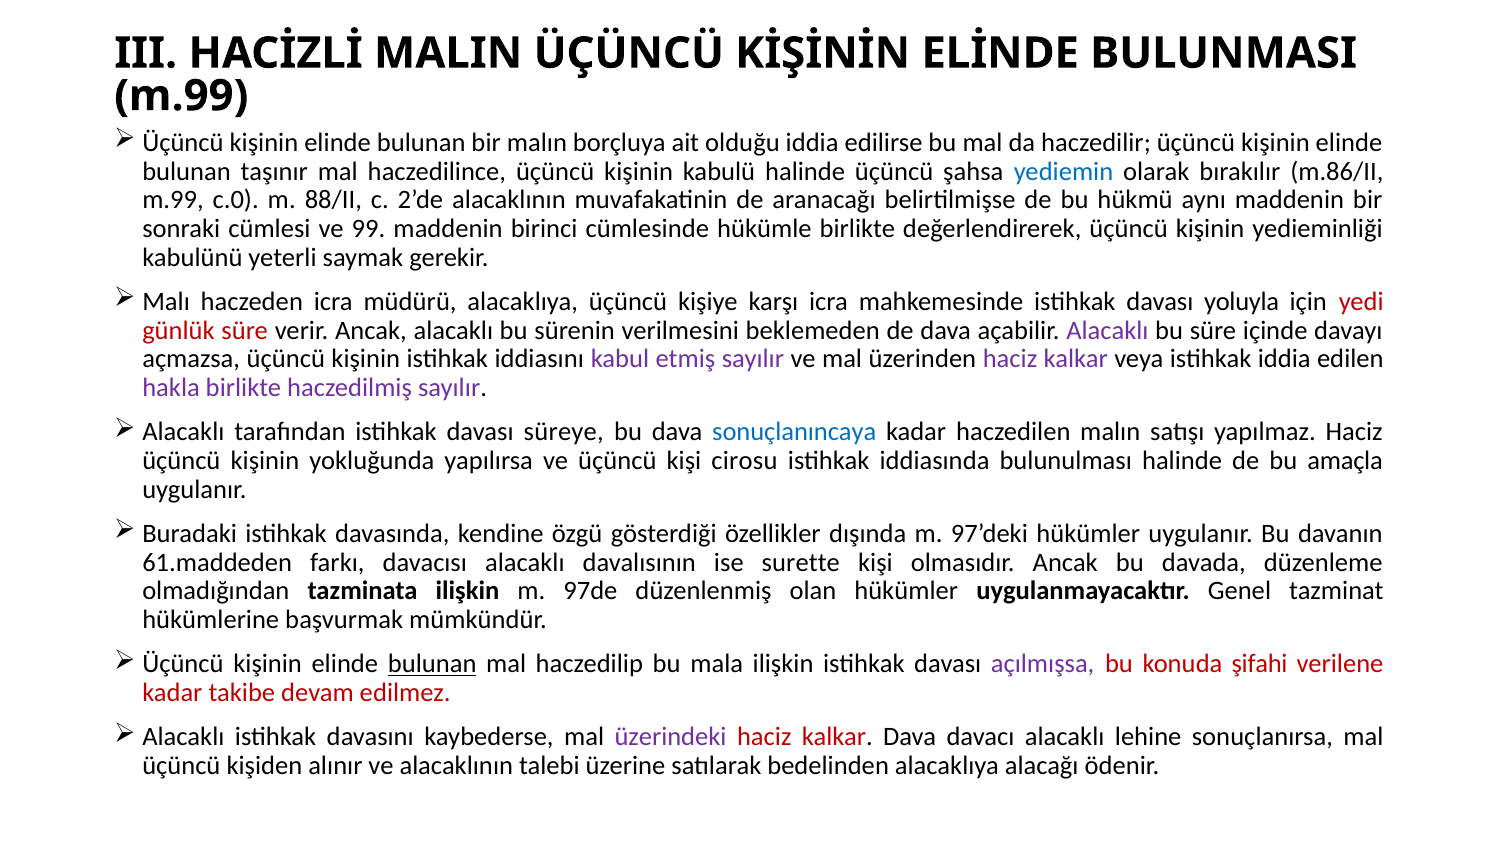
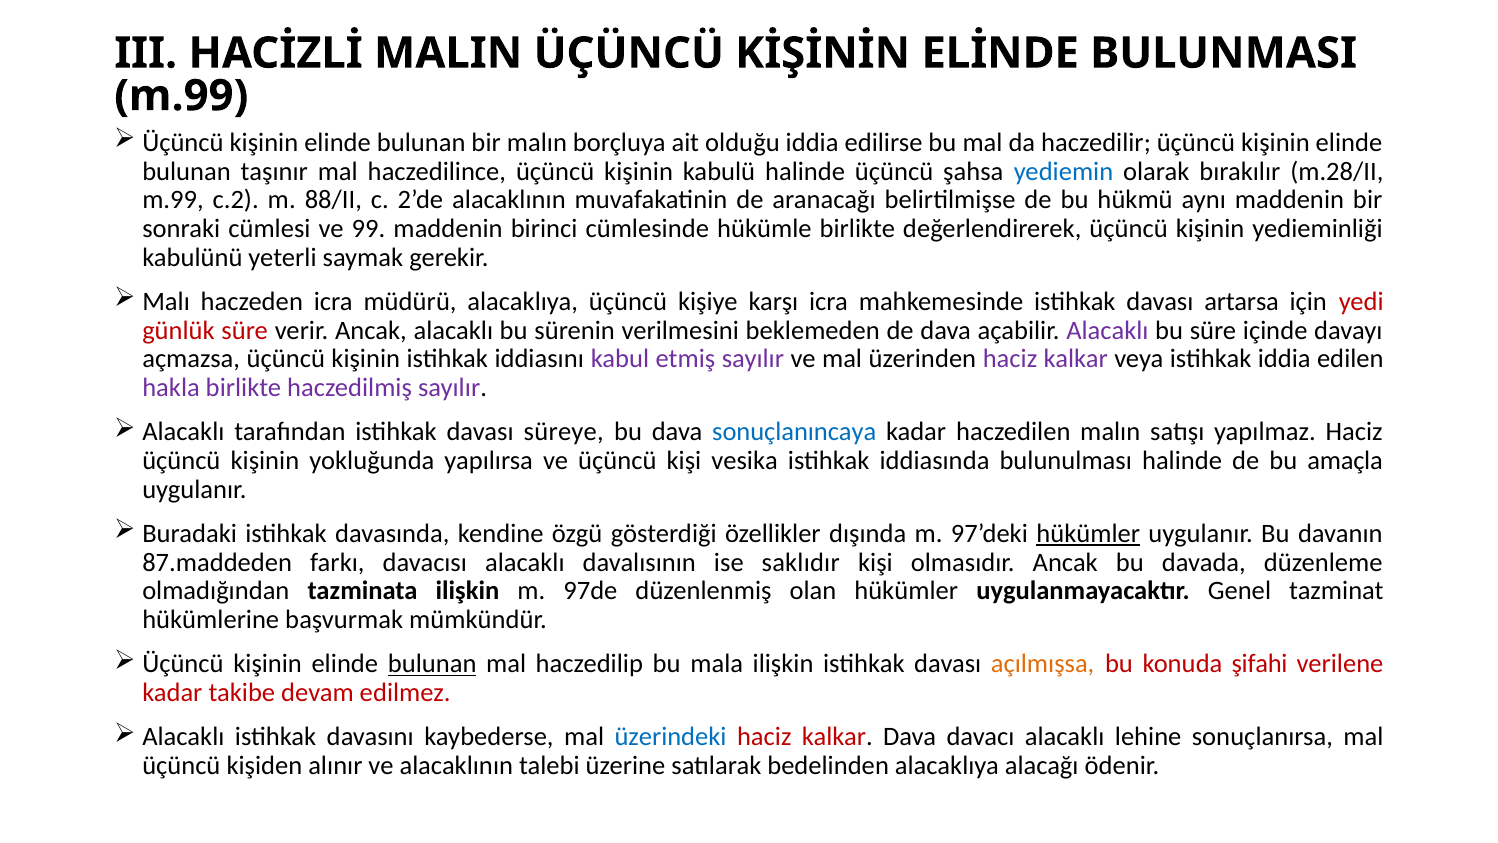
m.86/II: m.86/II -> m.28/II (1337, 171)
c.0: c.0 -> c.2 (236, 200)
yoluyla: yoluyla -> artarsa (1242, 302)
cirosu: cirosu -> vesika (745, 461)
hükümler underline: none -> present (1088, 534)
61.maddeden: 61.maddeden -> 87.maddeden (217, 562)
surette: surette -> saklıdır (801, 562)
açılmışsa colour: purple -> orange (1043, 664)
üzerindeki colour: purple -> blue (670, 737)
